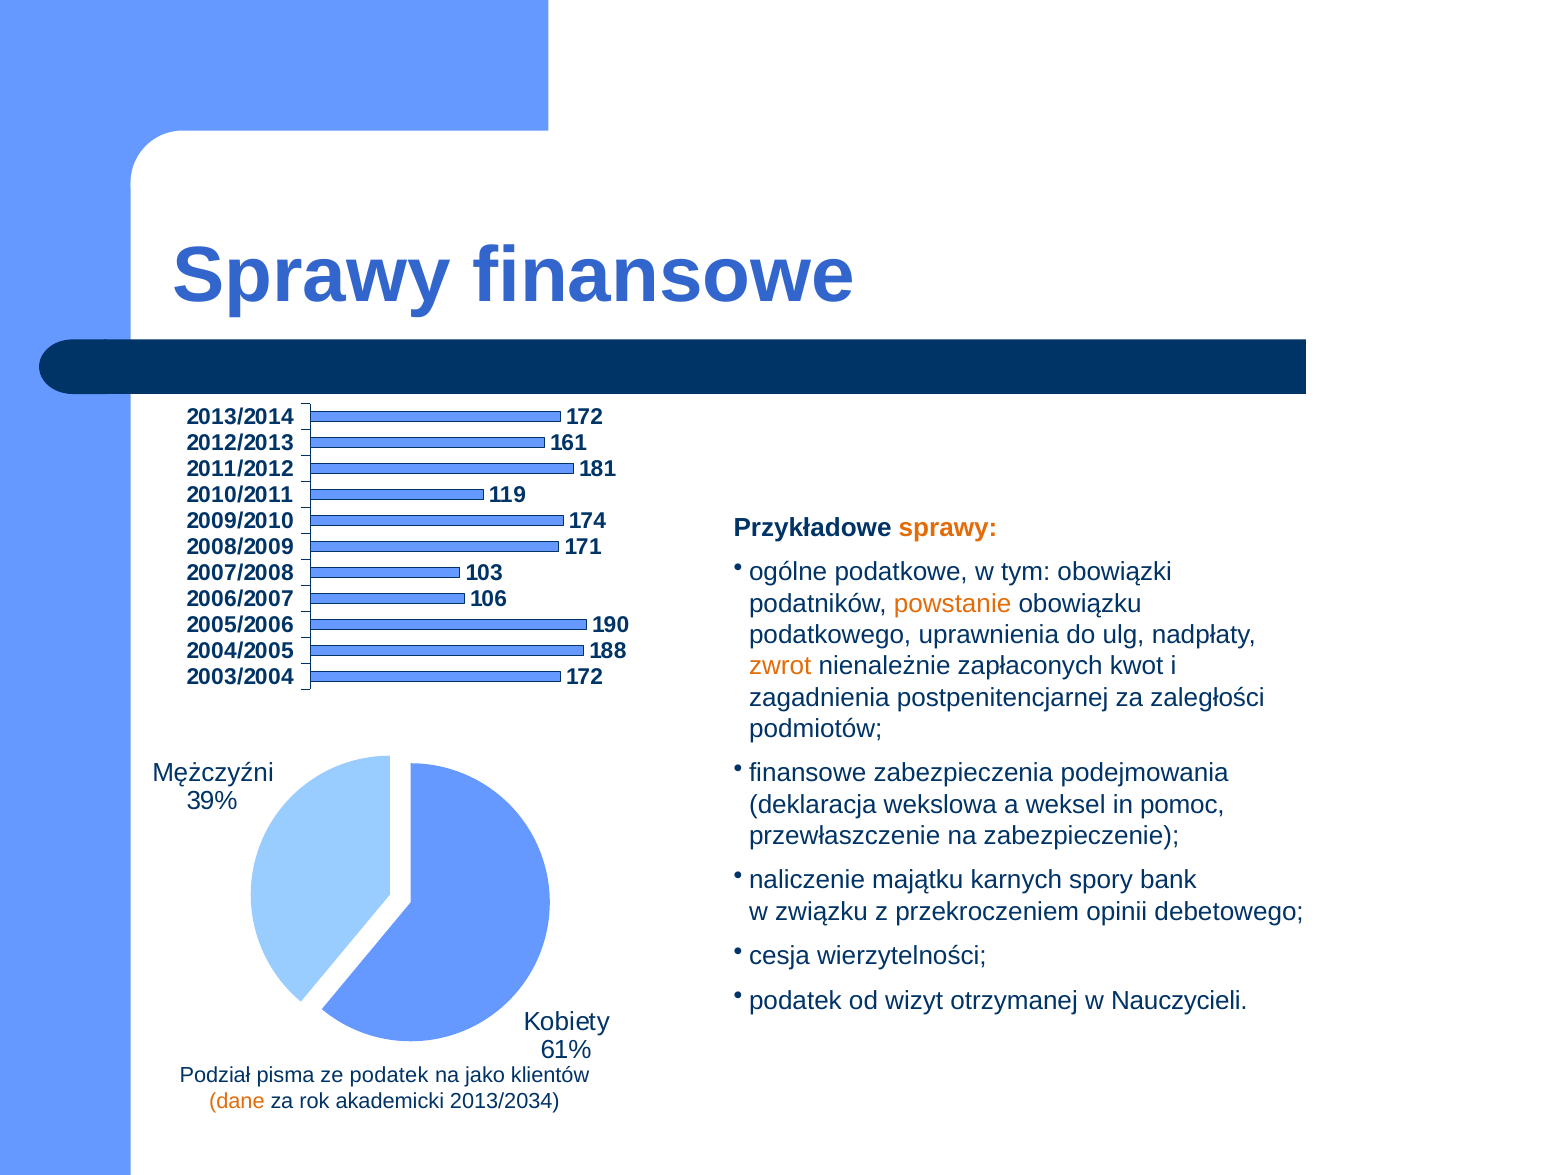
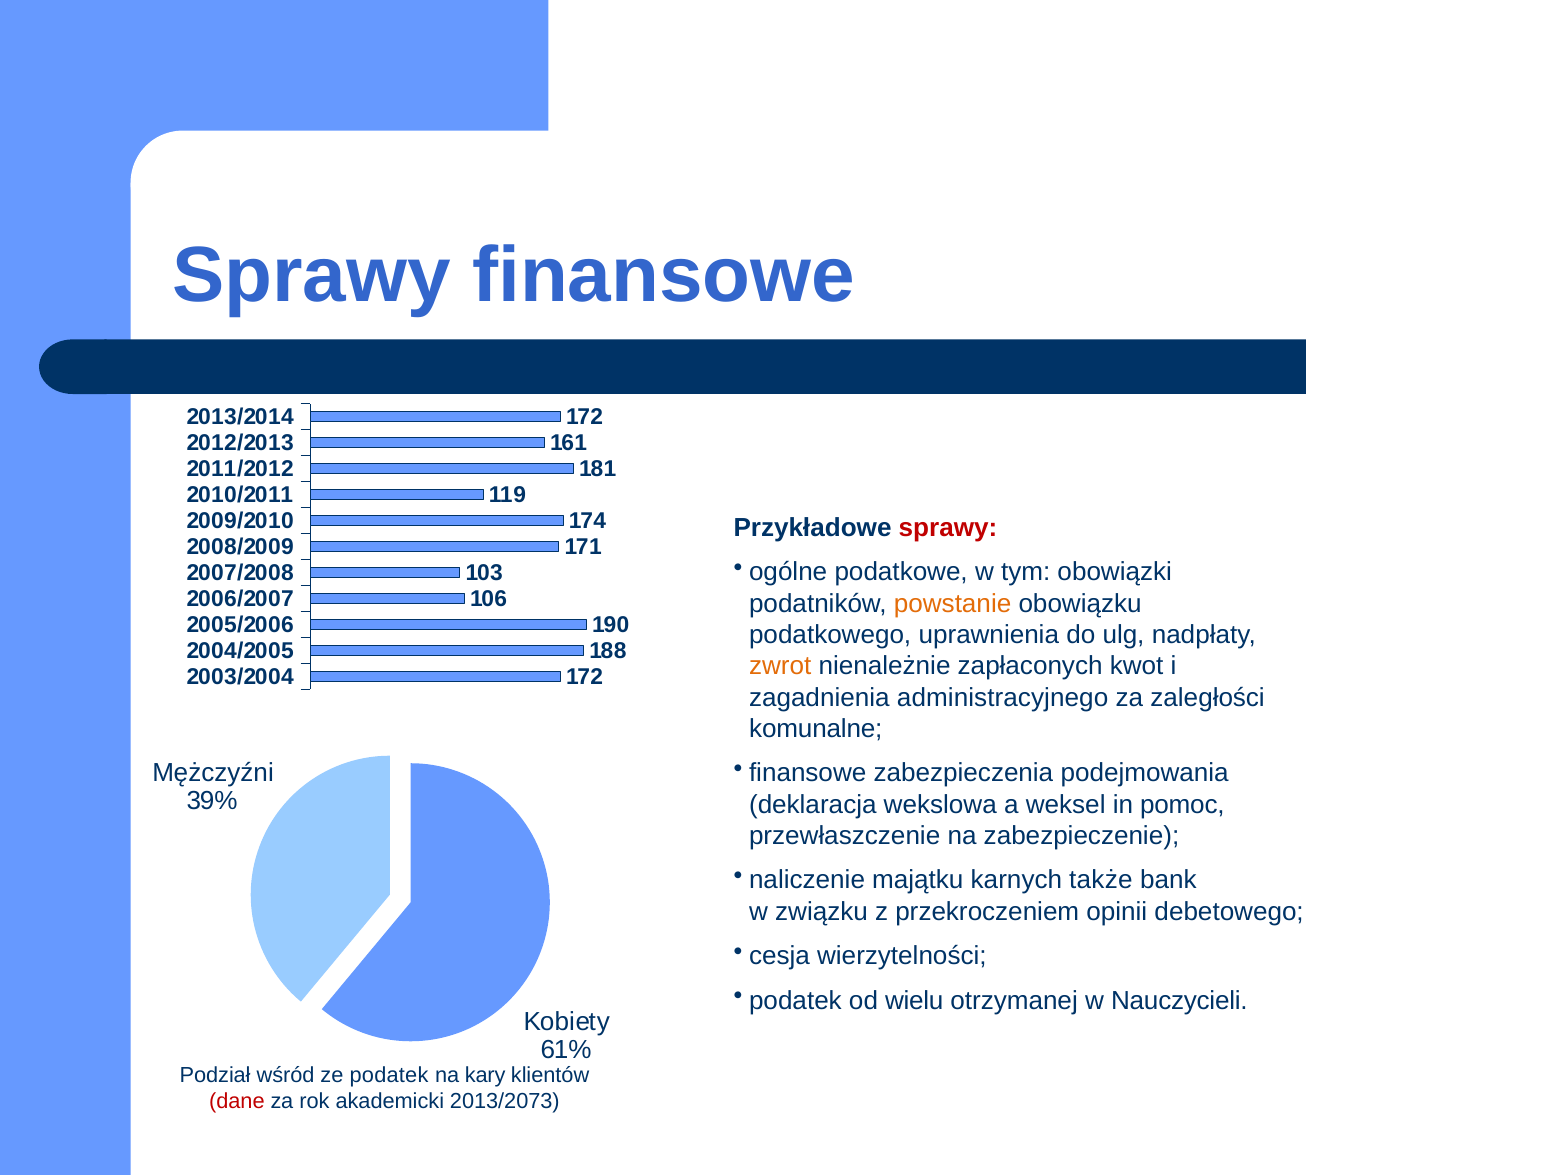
sprawy colour: orange -> red (948, 528)
postpenitencjarnej: postpenitencjarnej -> administracyjnego (1003, 698)
podmiotów: podmiotów -> komunalne (816, 729)
spory: spory -> także (1101, 881)
wizyt: wizyt -> wielu (914, 1001)
pisma: pisma -> wśród (286, 1075)
jako: jako -> kary (485, 1075)
dane colour: orange -> red (237, 1101)
2013/2034: 2013/2034 -> 2013/2073 (505, 1101)
